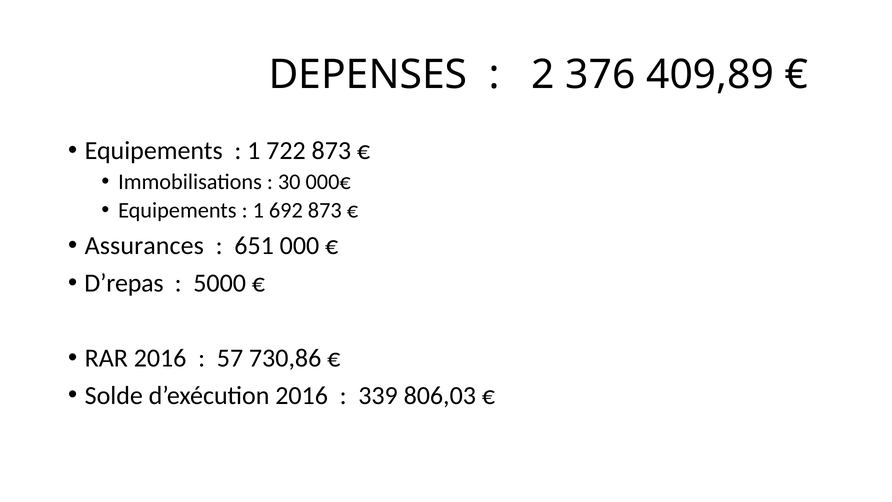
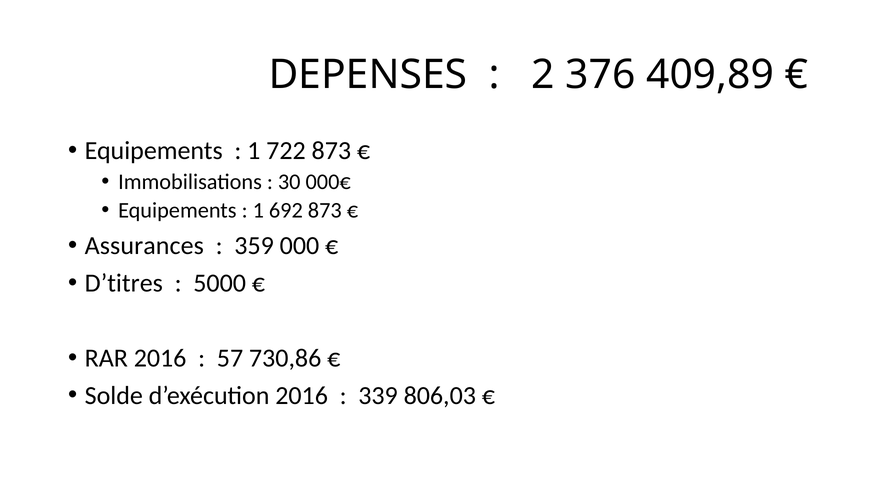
651: 651 -> 359 (254, 246)
D’repas: D’repas -> D’titres (124, 283)
